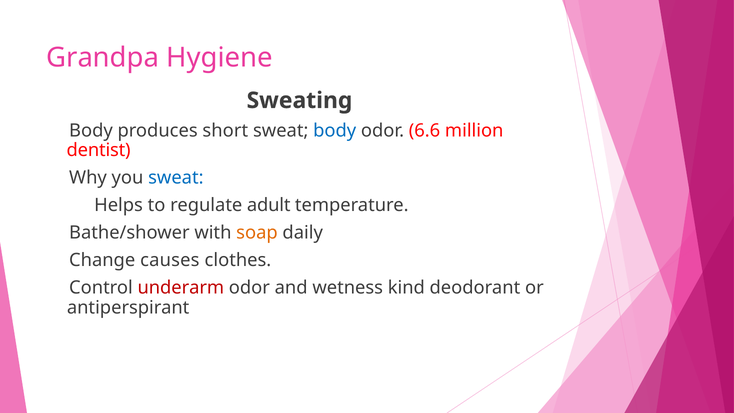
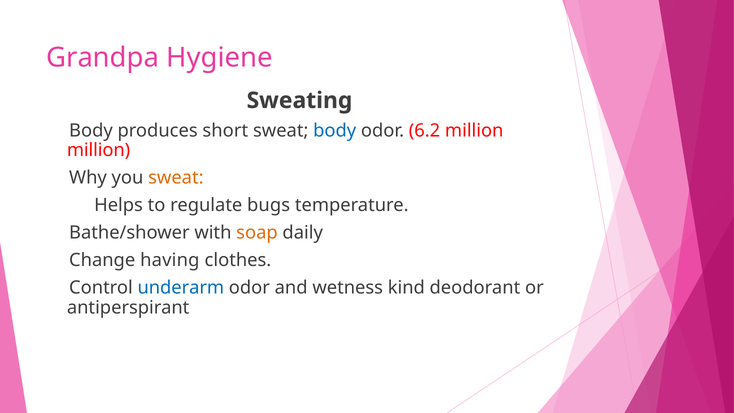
6.6: 6.6 -> 6.2 (425, 130)
dentist: dentist -> million (99, 150)
sweat colour: blue -> orange (176, 178)
adult: adult -> bugs (269, 205)
causes: causes -> having (170, 260)
underarm colour: red -> blue (181, 288)
